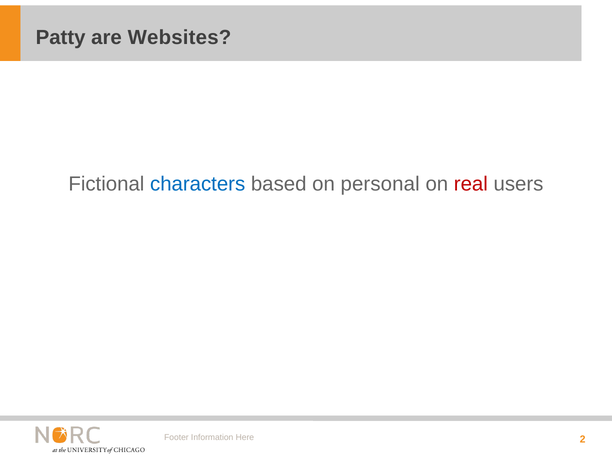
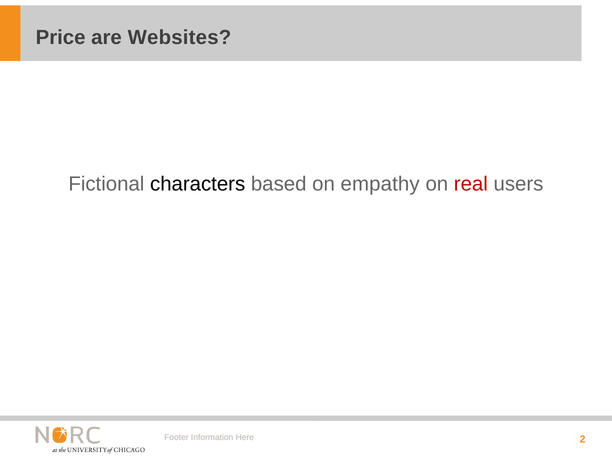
Patty: Patty -> Price (61, 38)
characters colour: blue -> black (198, 184)
personal: personal -> empathy (380, 184)
